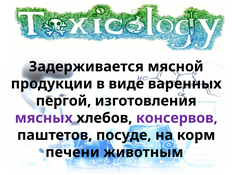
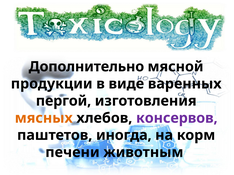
Задерживается: Задерживается -> Дополнительно (86, 67)
мясных colour: purple -> orange (44, 118)
посуде: посуде -> иногда (124, 136)
